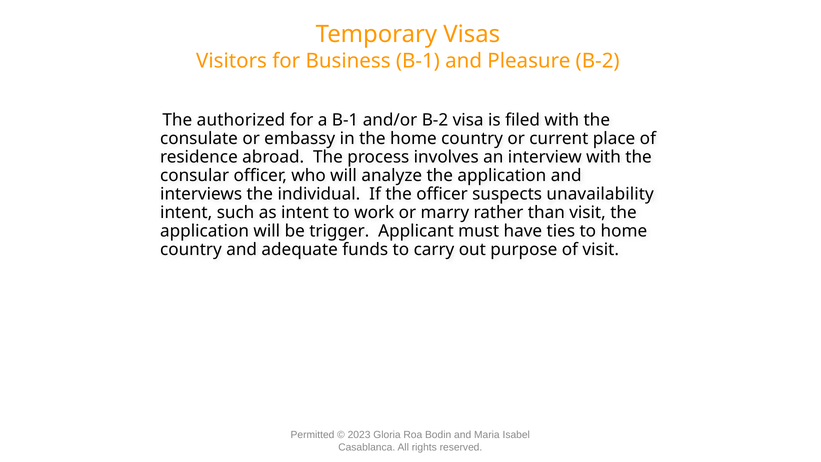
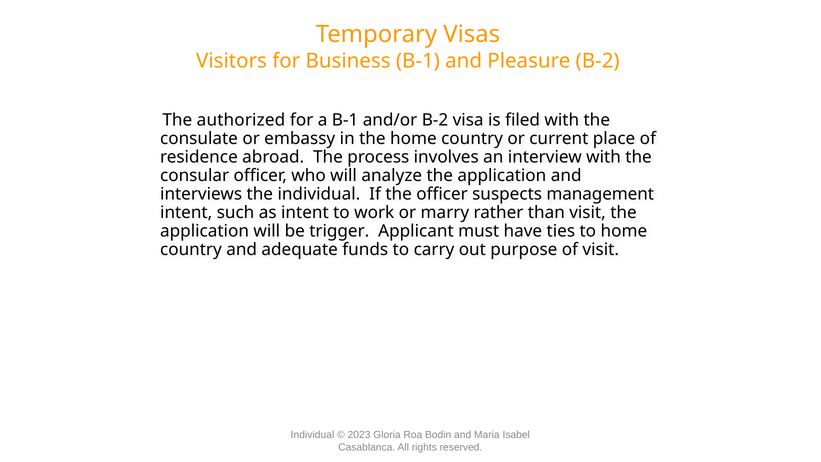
unavailability: unavailability -> management (600, 194)
Permitted: Permitted -> Individual (312, 435)
